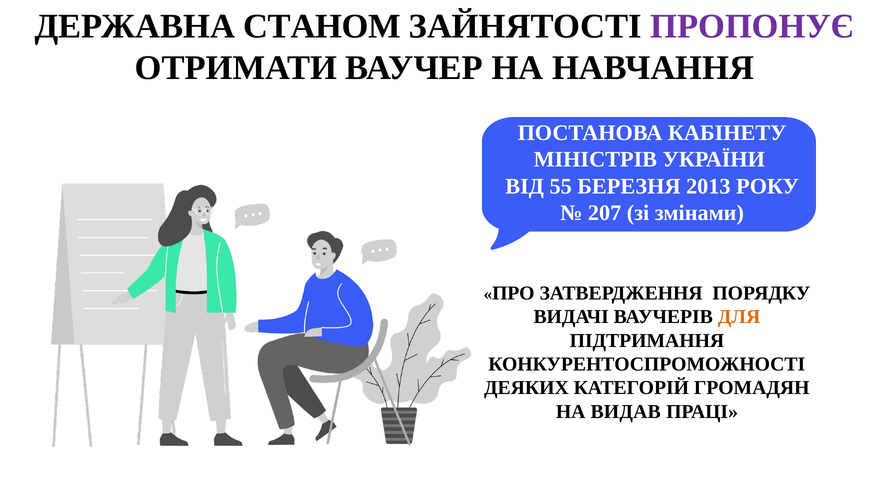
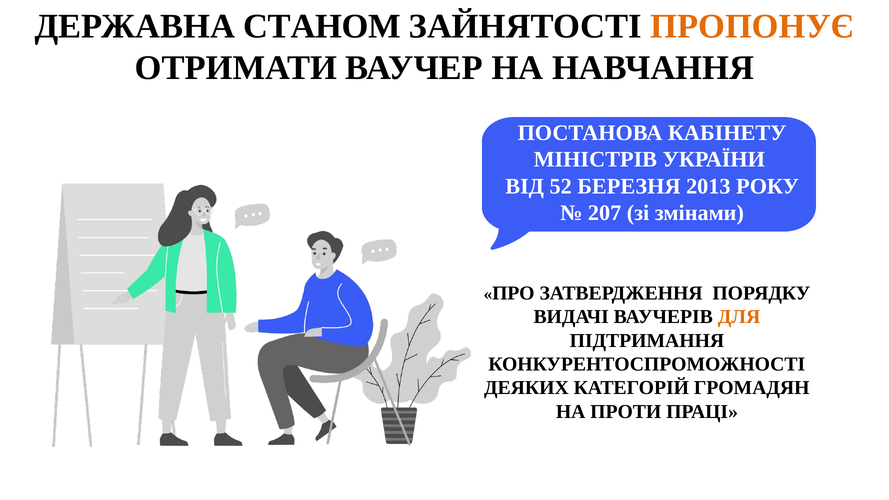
ПРОПОНУЄ colour: purple -> orange (752, 26)
55: 55 -> 52 (561, 186)
ВИДАВ: ВИДАВ -> ПРОТИ (626, 412)
